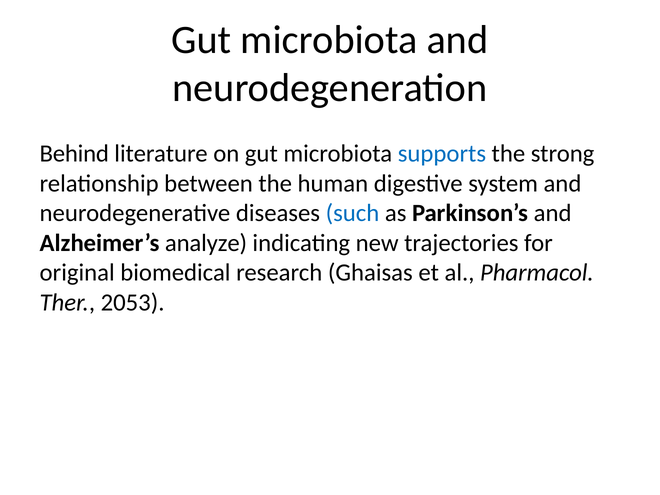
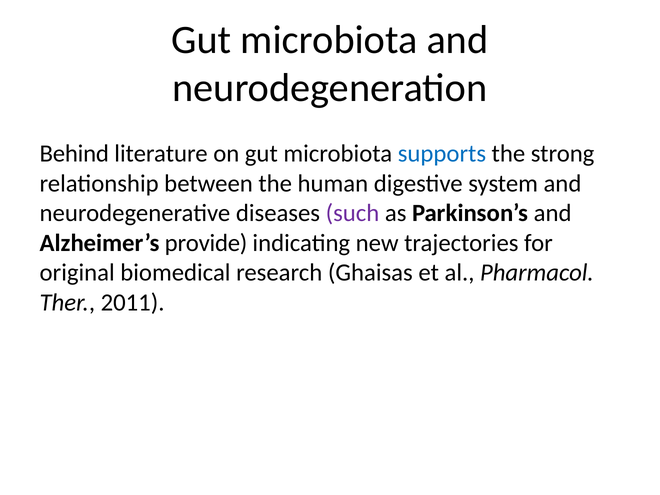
such colour: blue -> purple (352, 213)
analyze: analyze -> provide (206, 243)
2053: 2053 -> 2011 (133, 302)
